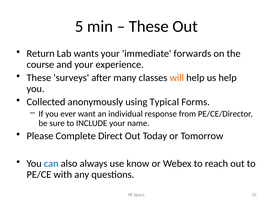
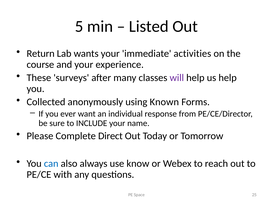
These: These -> Listed (149, 26)
forwards: forwards -> activities (192, 54)
will colour: orange -> purple (177, 78)
Typical: Typical -> Known (164, 102)
